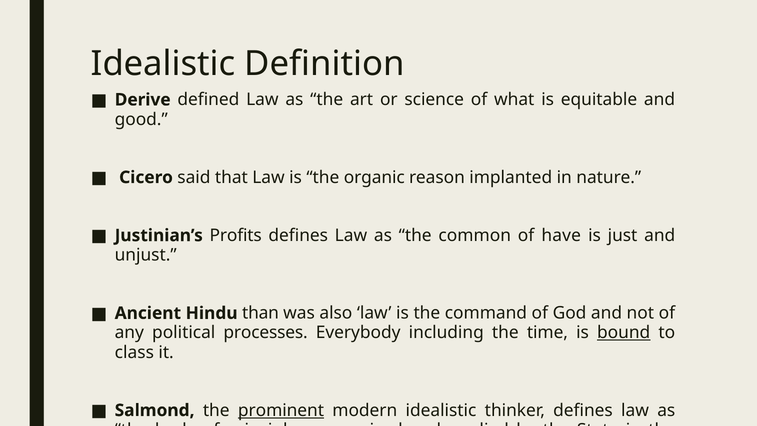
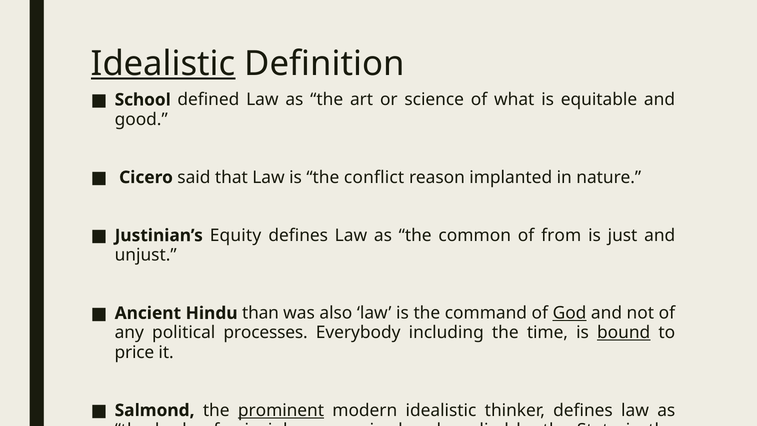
Idealistic underline: none -> present (163, 64)
Derive: Derive -> School (143, 100)
organic: organic -> conflict (374, 177)
Profits: Profits -> Equity (236, 235)
have: have -> from (561, 235)
God underline: none -> present (570, 313)
class: class -> price (134, 352)
